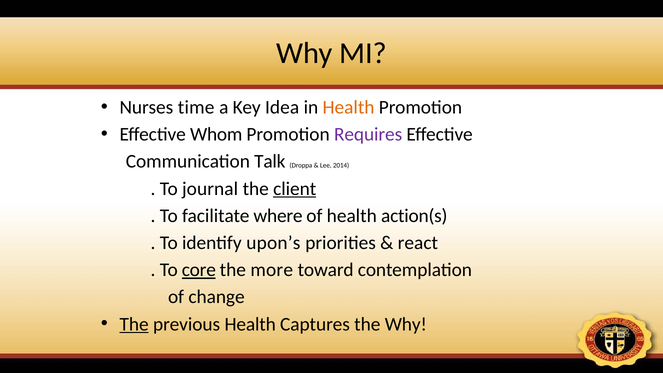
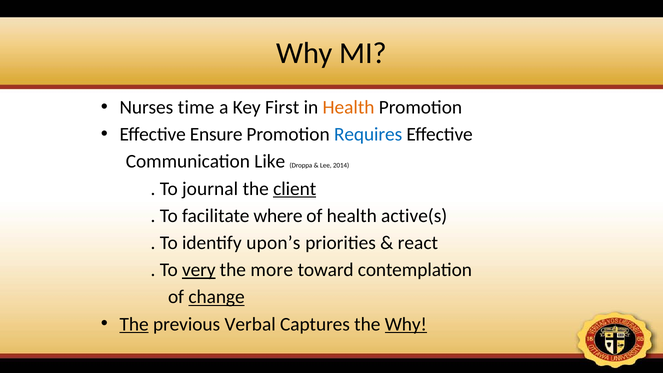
Idea: Idea -> First (282, 107)
Whom: Whom -> Ensure (216, 134)
Requires colour: purple -> blue (368, 134)
Talk: Talk -> Like (270, 162)
action(s: action(s -> active(s (414, 216)
core: core -> very (199, 270)
change underline: none -> present (217, 297)
previous Health: Health -> Verbal (250, 324)
Why underline: none -> present (406, 324)
